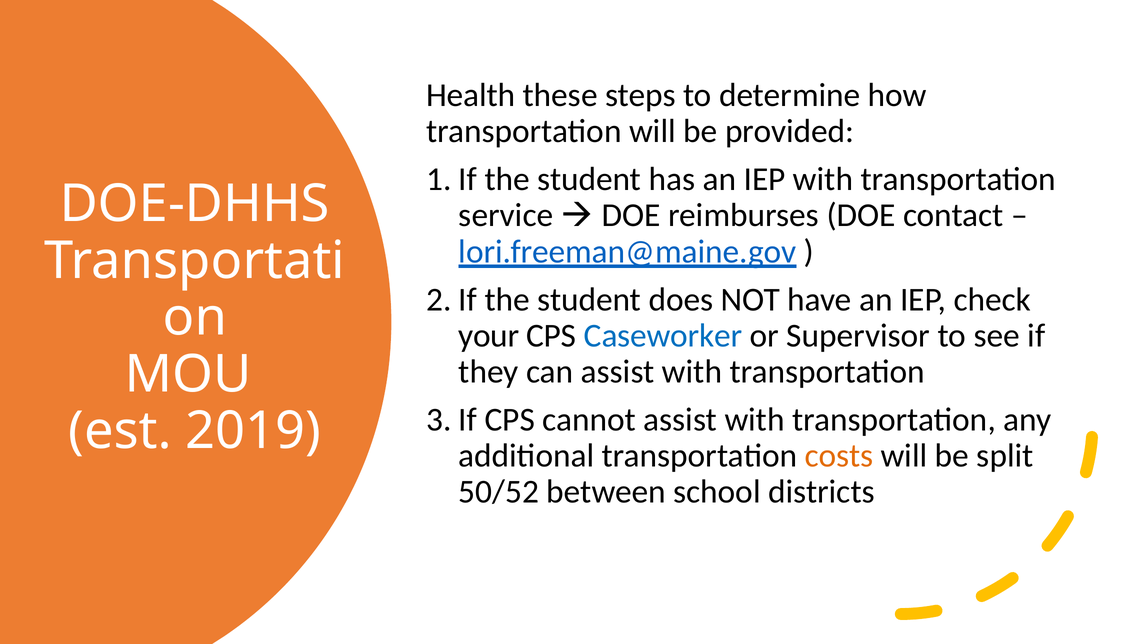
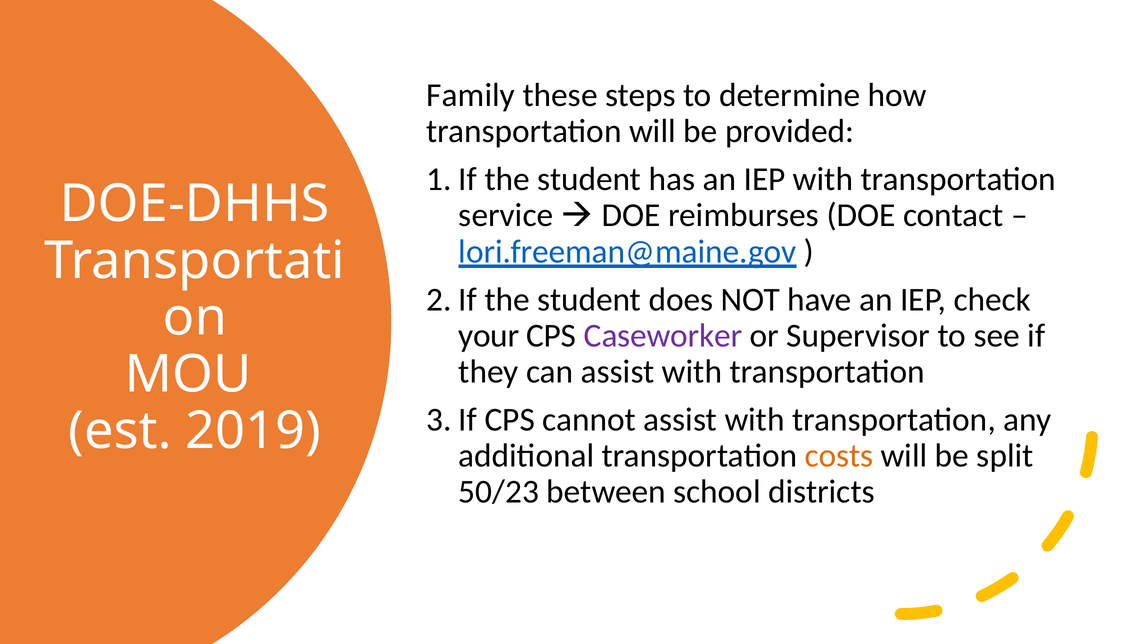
Health: Health -> Family (471, 95)
Caseworker colour: blue -> purple (663, 336)
50/52: 50/52 -> 50/23 (499, 492)
